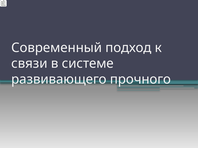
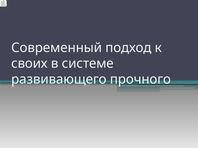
связи: связи -> своих (29, 64)
